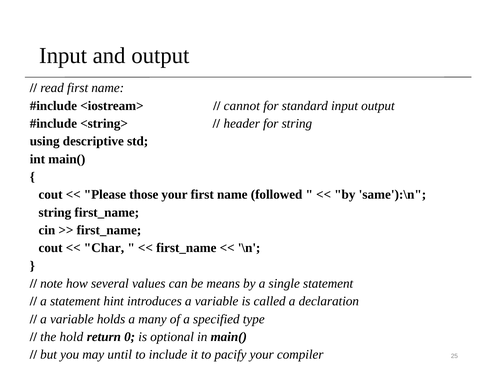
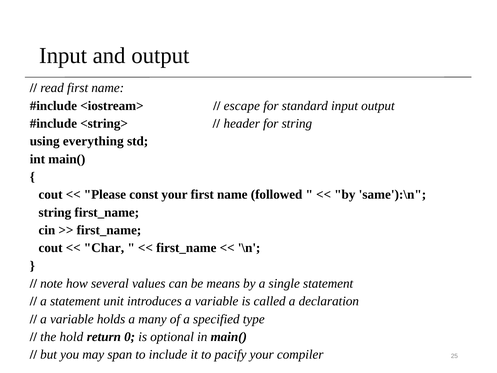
cannot: cannot -> escape (242, 106)
descriptive: descriptive -> everything (93, 141)
those: those -> const (144, 194)
hint: hint -> unit (114, 301)
until: until -> span (120, 354)
